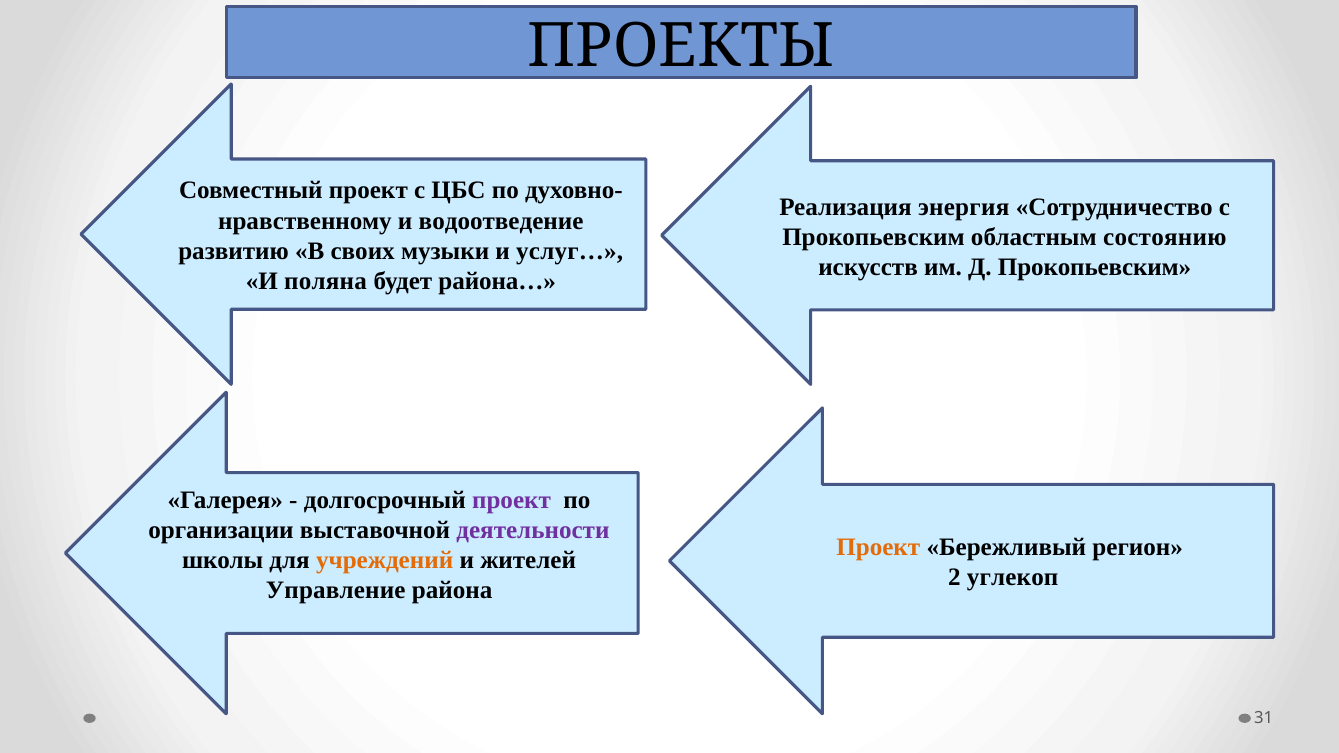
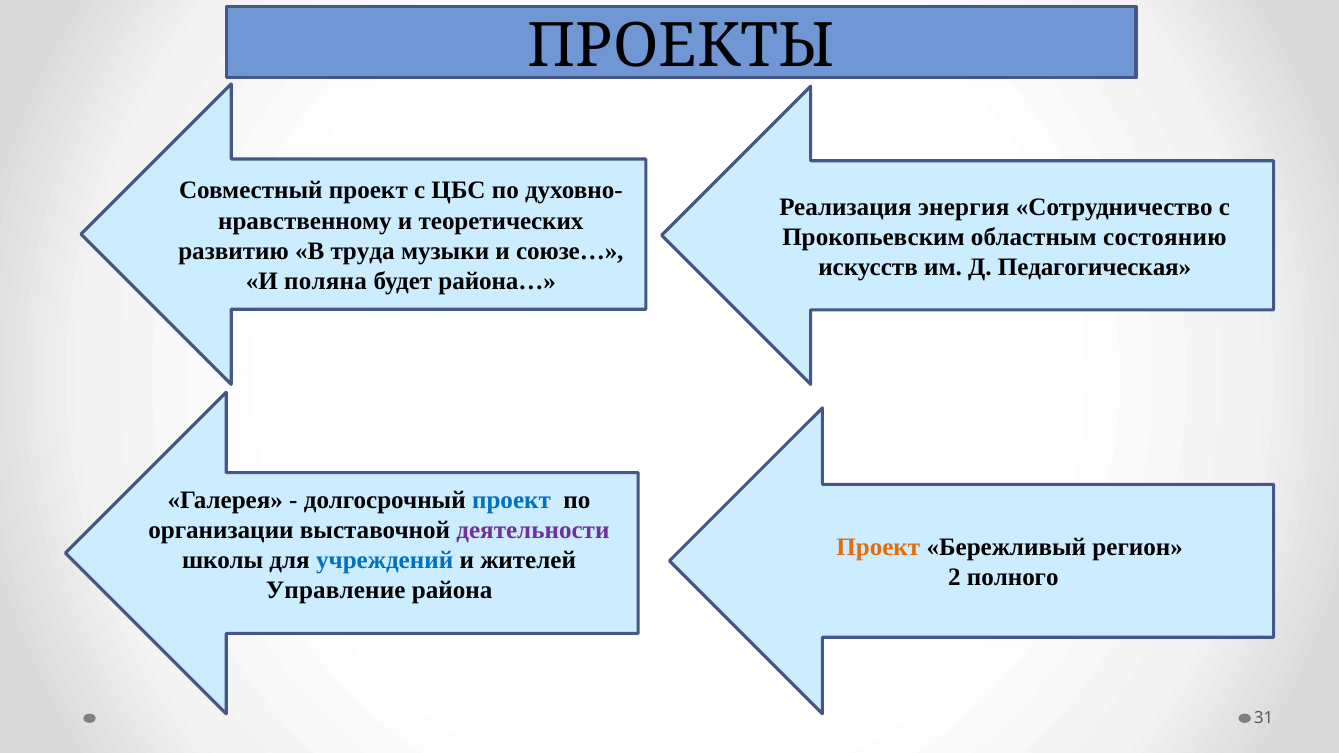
водоотведение: водоотведение -> теоретических (501, 221)
своих: своих -> труда (363, 251)
услуг…: услуг… -> союзе… (570, 251)
Д Прокопьевским: Прокопьевским -> Педагогическая (1095, 267)
проект colour: purple -> blue (511, 500)
учреждений colour: orange -> blue (385, 561)
углекоп: углекоп -> полного (1013, 578)
